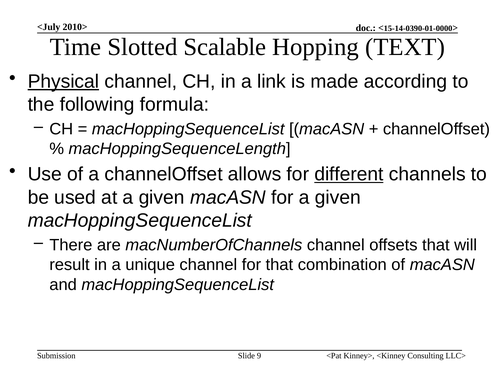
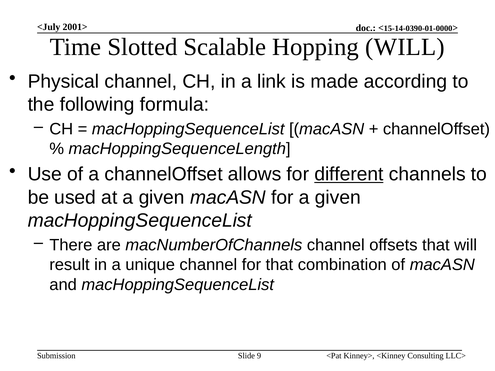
2010>: 2010> -> 2001> (75, 27)
Hopping TEXT: TEXT -> WILL (405, 47)
Physical underline: present -> none (63, 81)
